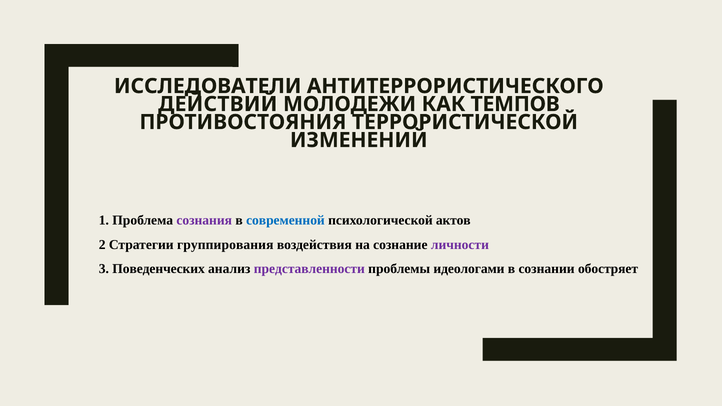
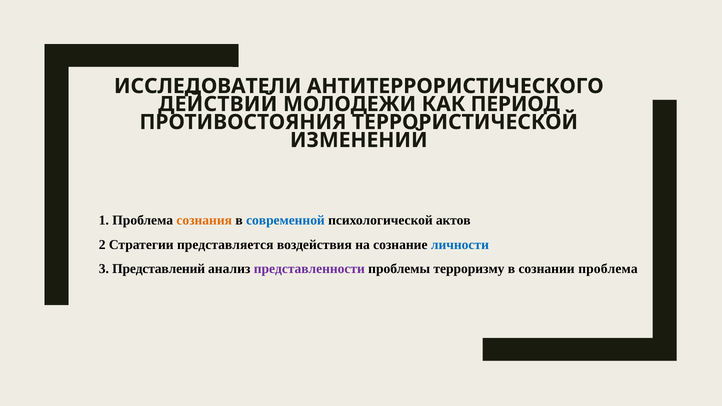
ТЕМПОВ: ТЕМПОВ -> ПЕРИОД (515, 104)
сознания colour: purple -> orange (204, 220)
группирования: группирования -> представляется (225, 245)
личности colour: purple -> blue (460, 245)
Поведенческих: Поведенческих -> Представлений (159, 269)
идеологами: идеологами -> терроризму (469, 269)
сознании обостряет: обостряет -> проблема (608, 269)
